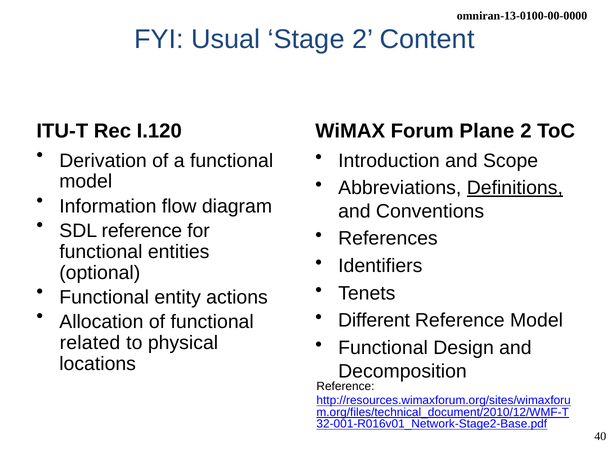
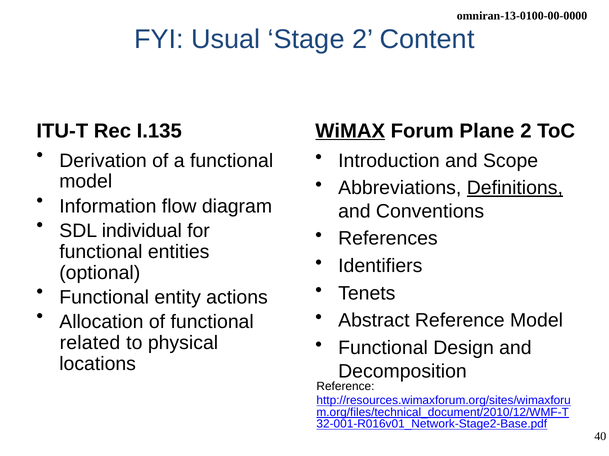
I.120: I.120 -> I.135 (159, 131)
WiMAX underline: none -> present (350, 131)
SDL reference: reference -> individual (142, 231)
Different: Different -> Abstract (374, 321)
